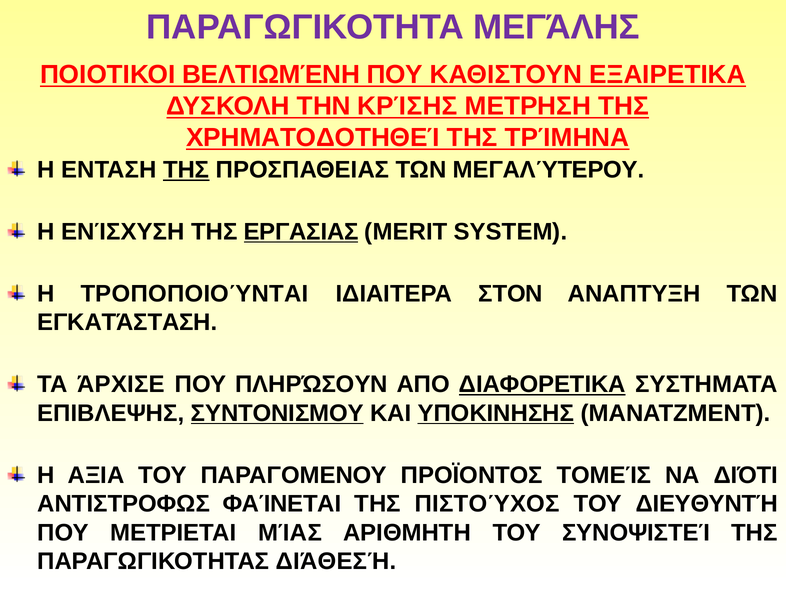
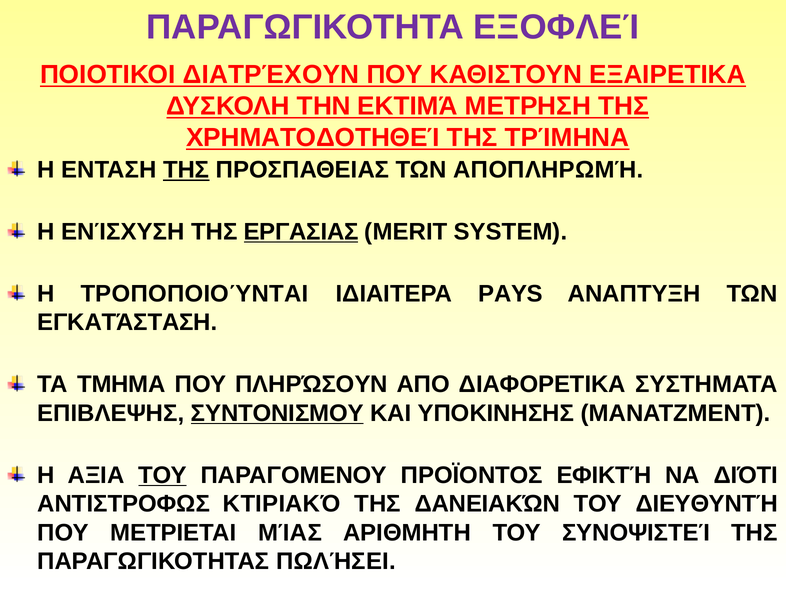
ΜΕΓΆΛΗΣ: ΜΕΓΆΛΗΣ -> ΕΞΟΦΛΕΊ (556, 27)
ΒΕΛΤΙΩΜΈΝΗ: ΒΕΛΤΙΩΜΈΝΗ -> ΔΙΑΤΡΈΧΟΥΝ (271, 75)
ΚΡΊΣΗΣ: ΚΡΊΣΗΣ -> ΕΚΤΙΜΆ (407, 106)
ΜΕΓΑΛΎΤΕΡΟΥ: ΜΕΓΑΛΎΤΕΡΟΥ -> ΑΠΟΠΛΗΡΩΜΉ (548, 170)
ΣΤΟΝ: ΣΤΟΝ -> PAYS (511, 294)
ΆΡΧΙΣΕ: ΆΡΧΙΣΕ -> ΤΜΗΜΑ (121, 385)
ΔΙΑΦΟΡΕΤΙΚΑ underline: present -> none (542, 385)
ΥΠΟΚΙΝΗΣΗΣ underline: present -> none (496, 414)
ΤΟΥ underline: none -> present (163, 476)
ΤΟΜΕΊΣ: ΤΟΜΕΊΣ -> ΕΦΙΚΤΉ (604, 476)
ΦΑΊΝΕΤΑΙ: ΦΑΊΝΕΤΑΙ -> ΚΤΙΡΙΑΚΌ (282, 504)
ΠΙΣΤΟΎΧΟΣ: ΠΙΣΤΟΎΧΟΣ -> ΔΑΝΕΙΑΚΏΝ (487, 504)
ΔΙΆΘΕΣΉ: ΔΙΆΘΕΣΉ -> ΠΩΛΉΣΕΙ (336, 562)
